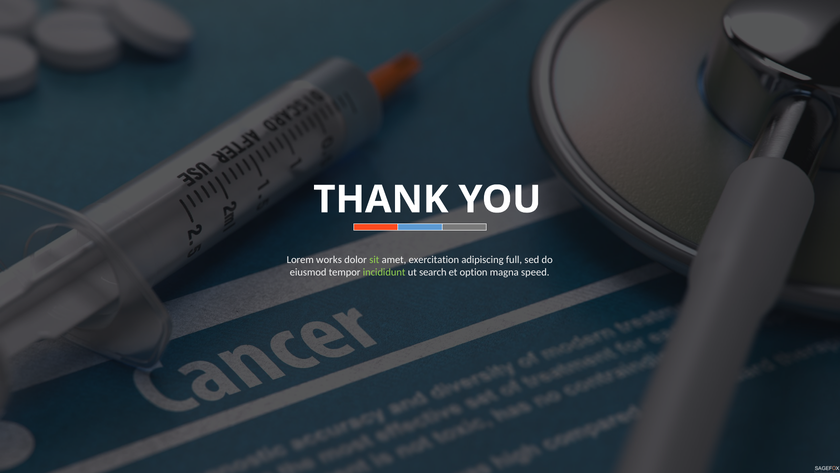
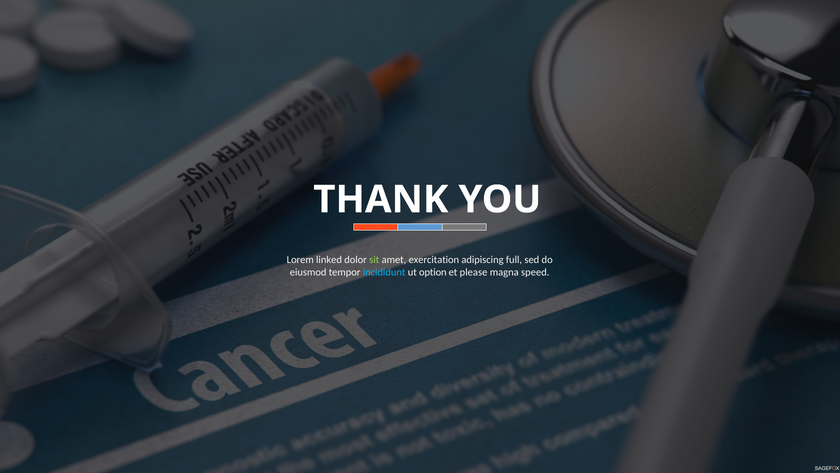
works: works -> linked (329, 259)
incididunt colour: light green -> light blue (384, 272)
search: search -> option (433, 272)
option: option -> please (474, 272)
